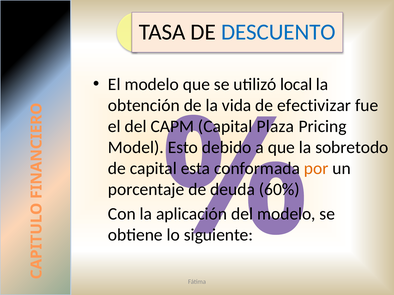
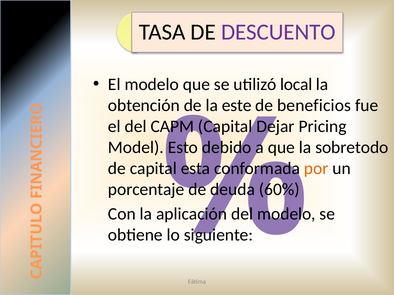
DESCUENTO colour: blue -> purple (278, 32)
vida: vida -> este (237, 106)
efectivizar: efectivizar -> beneficios (314, 106)
Plaza: Plaza -> Dejar (275, 127)
